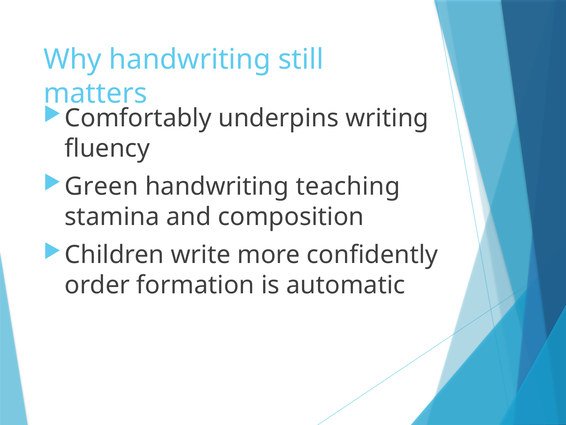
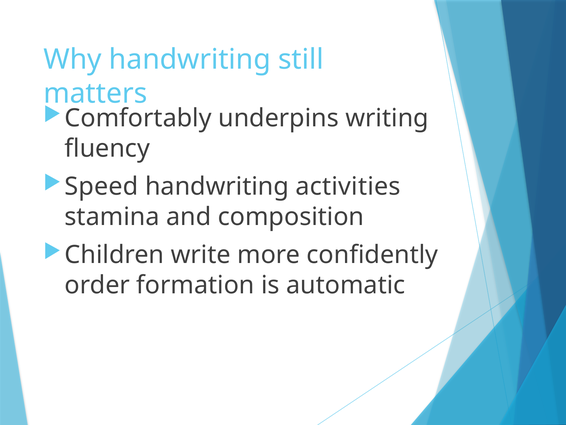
Green: Green -> Speed (101, 186)
teaching: teaching -> activities (348, 186)
